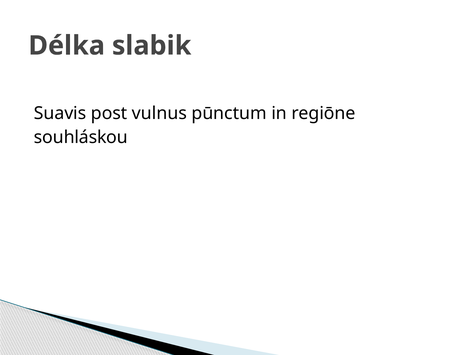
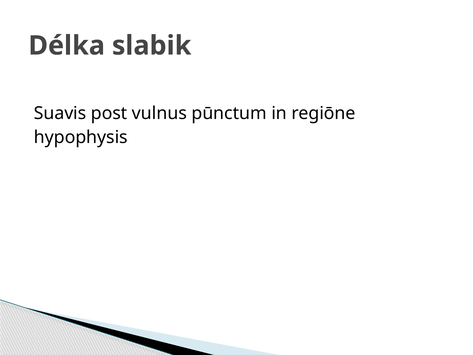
souhláskou: souhláskou -> hypophysis (81, 137)
